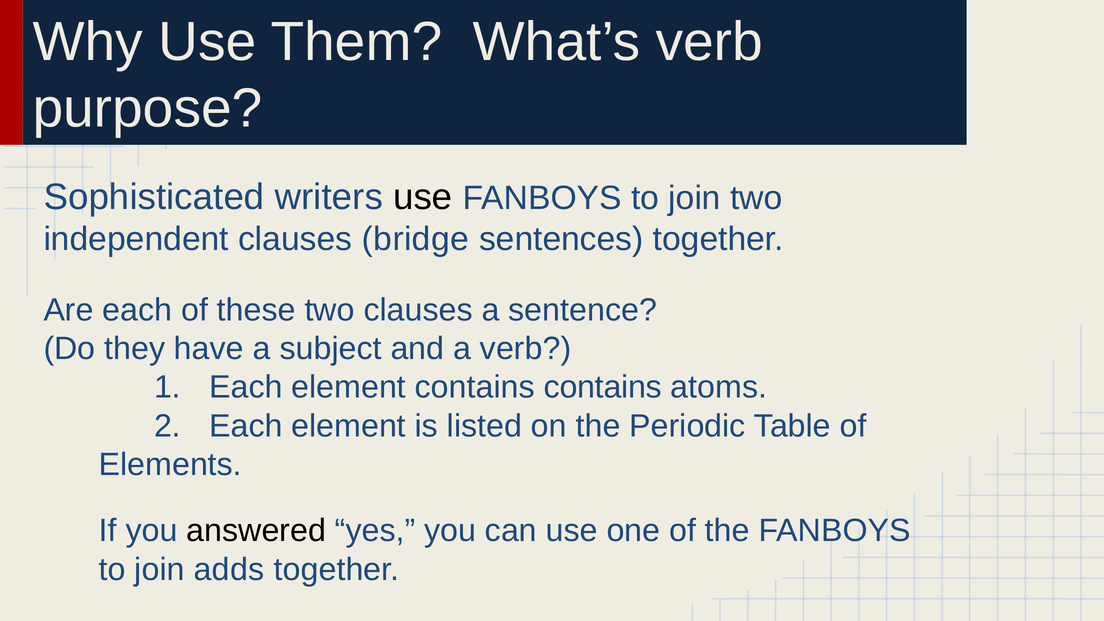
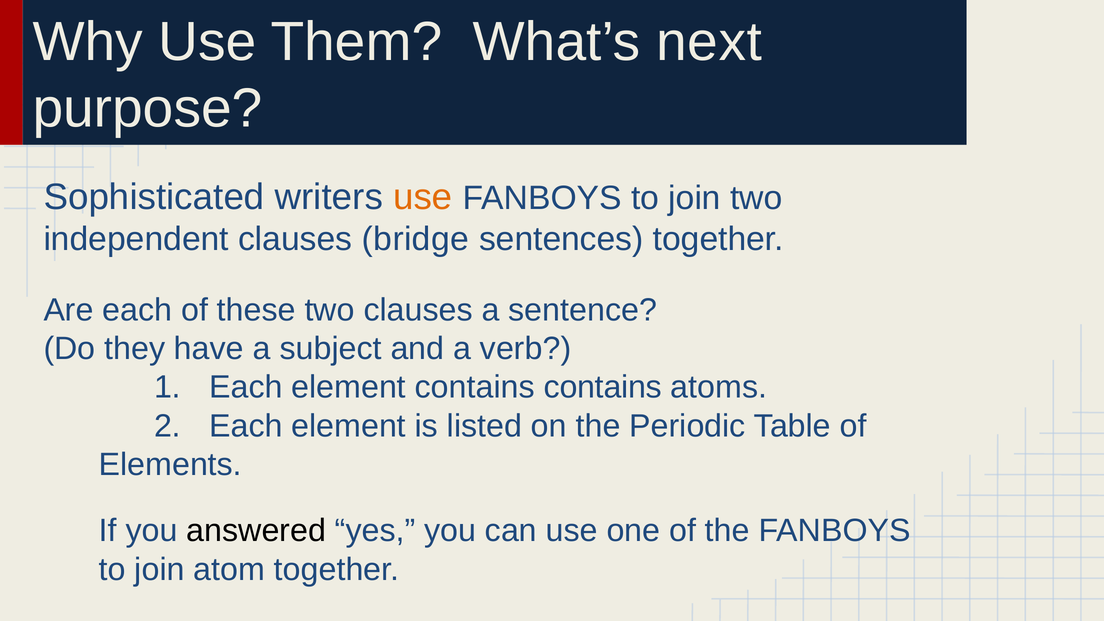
What’s verb: verb -> next (709, 42)
use colour: black -> orange (423, 197)
adds: adds -> atom (229, 569)
